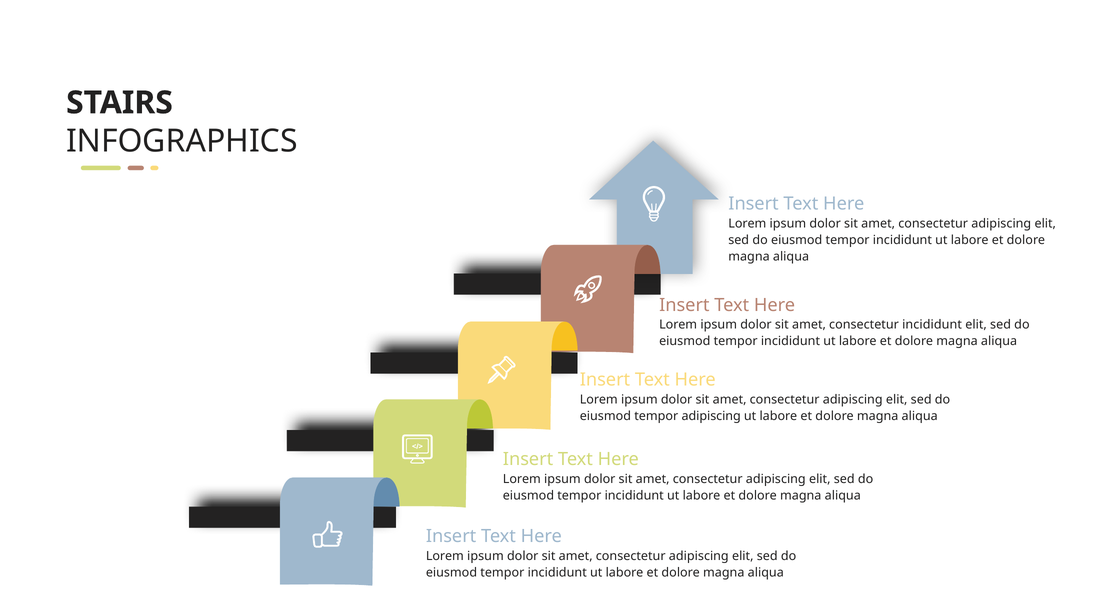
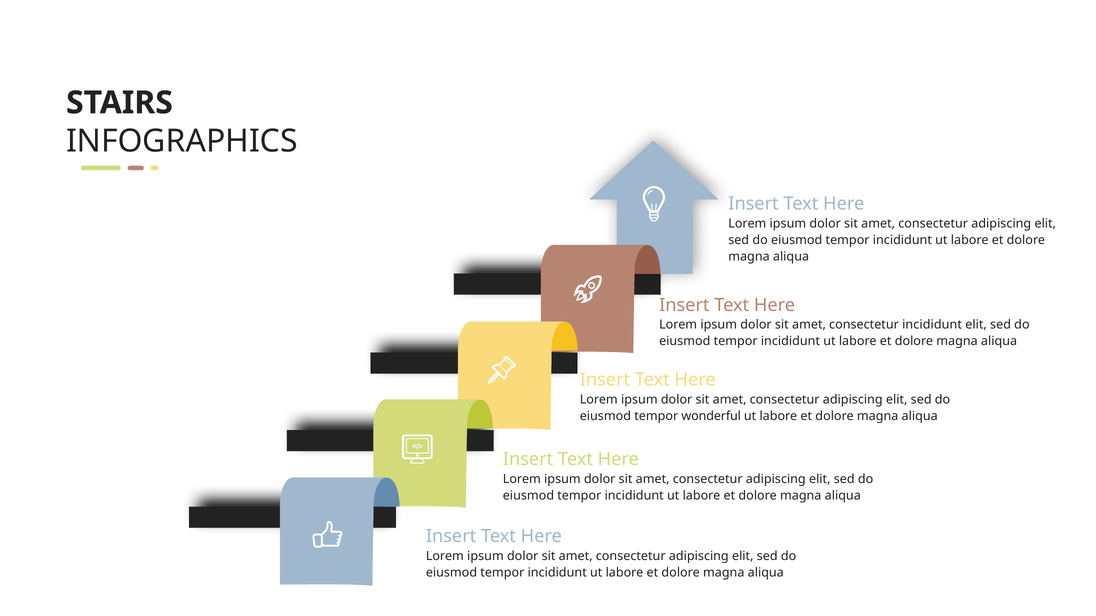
tempor adipiscing: adipiscing -> wonderful (711, 416)
